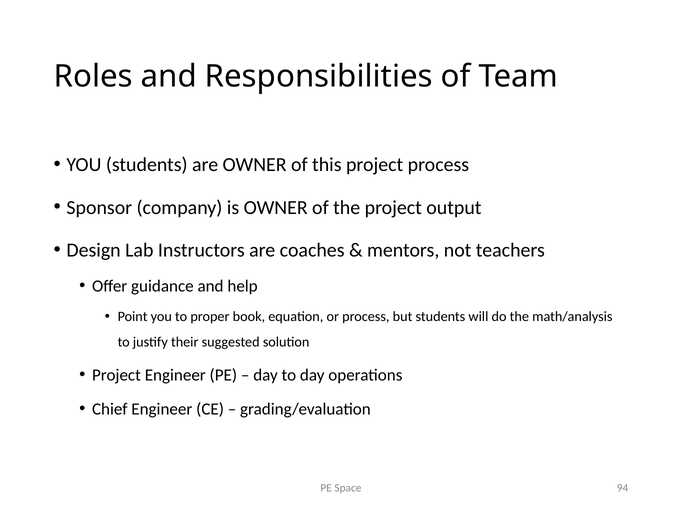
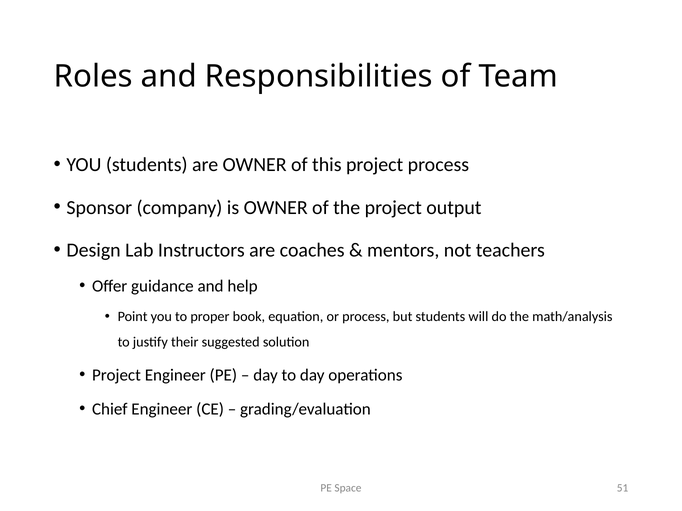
94: 94 -> 51 (623, 488)
